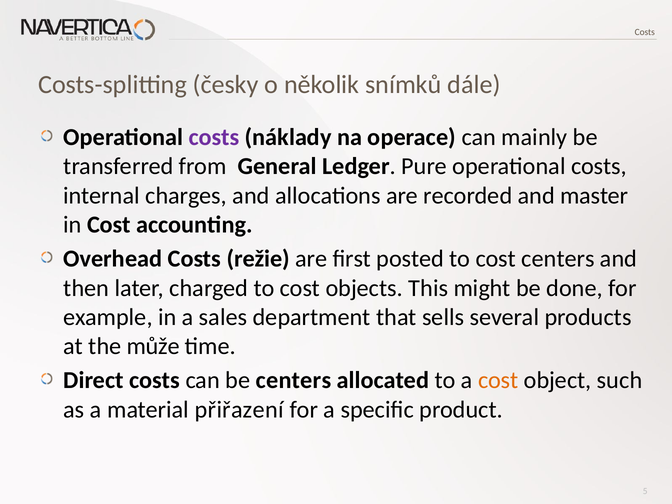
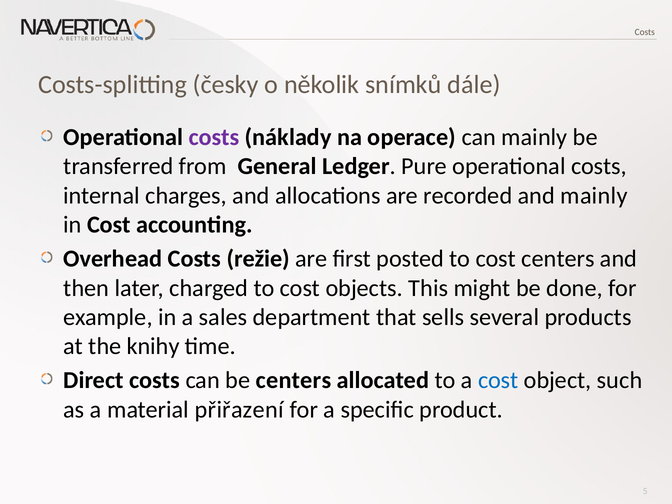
and master: master -> mainly (594, 196)
může: může -> knihy (153, 346)
cost colour: orange -> blue (498, 380)
